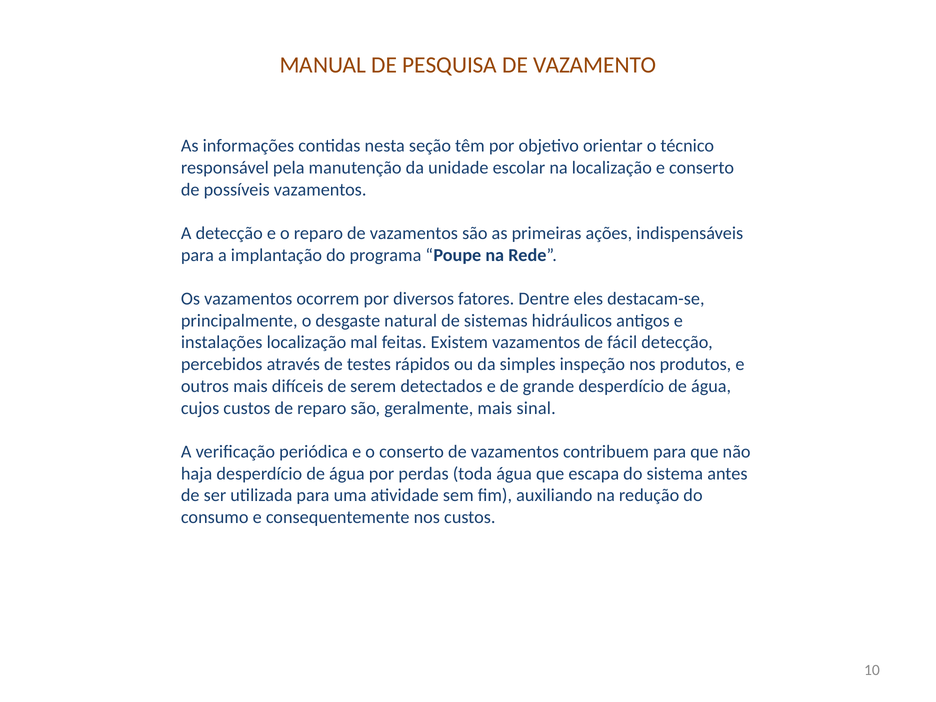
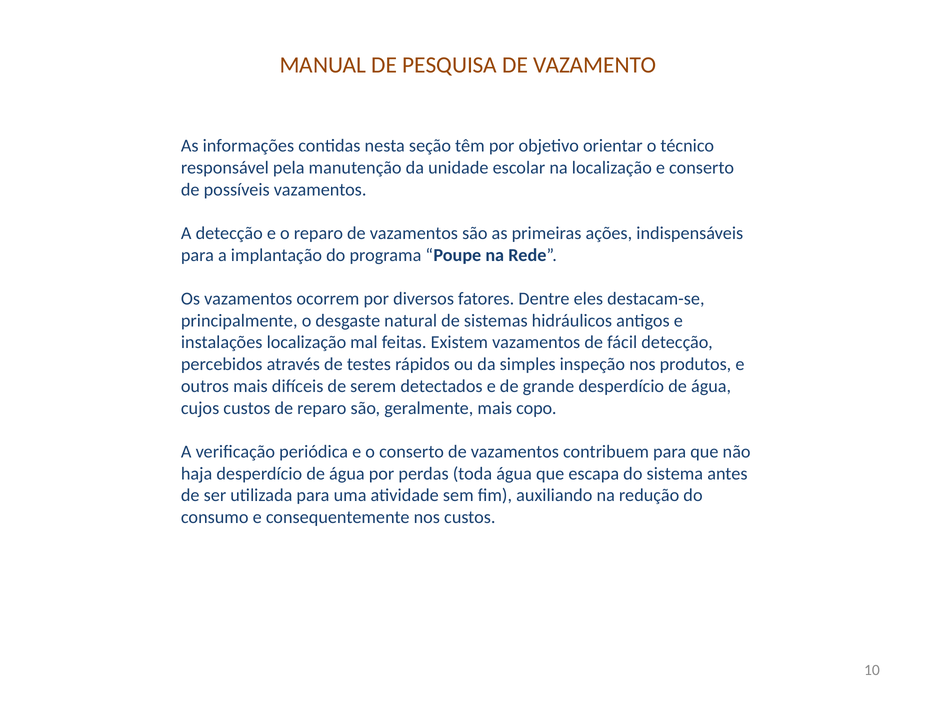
sinal: sinal -> copo (536, 408)
